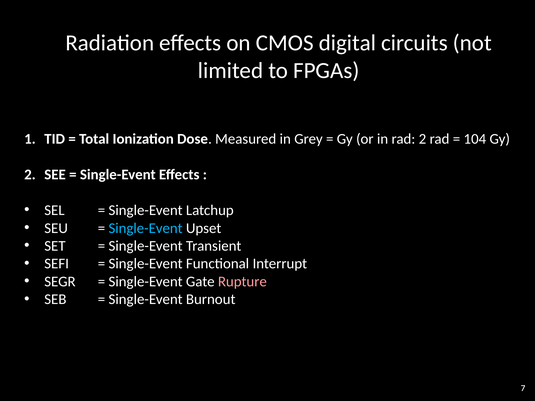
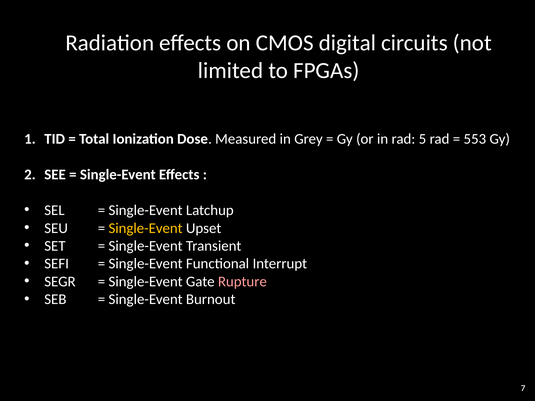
rad 2: 2 -> 5 (422, 139)
104: 104 -> 553 (475, 139)
Single-Event colour: light blue -> yellow (146, 228)
